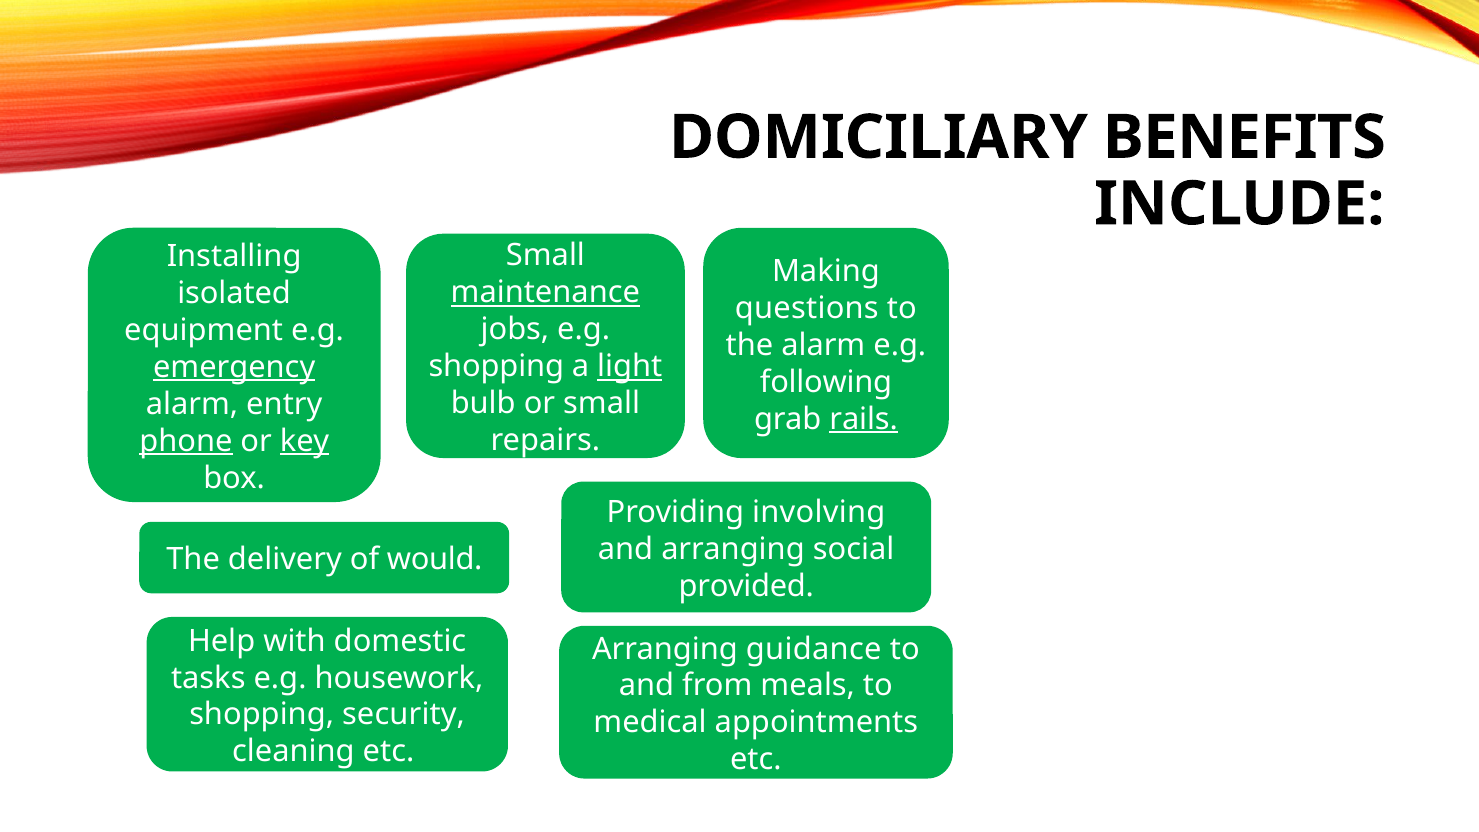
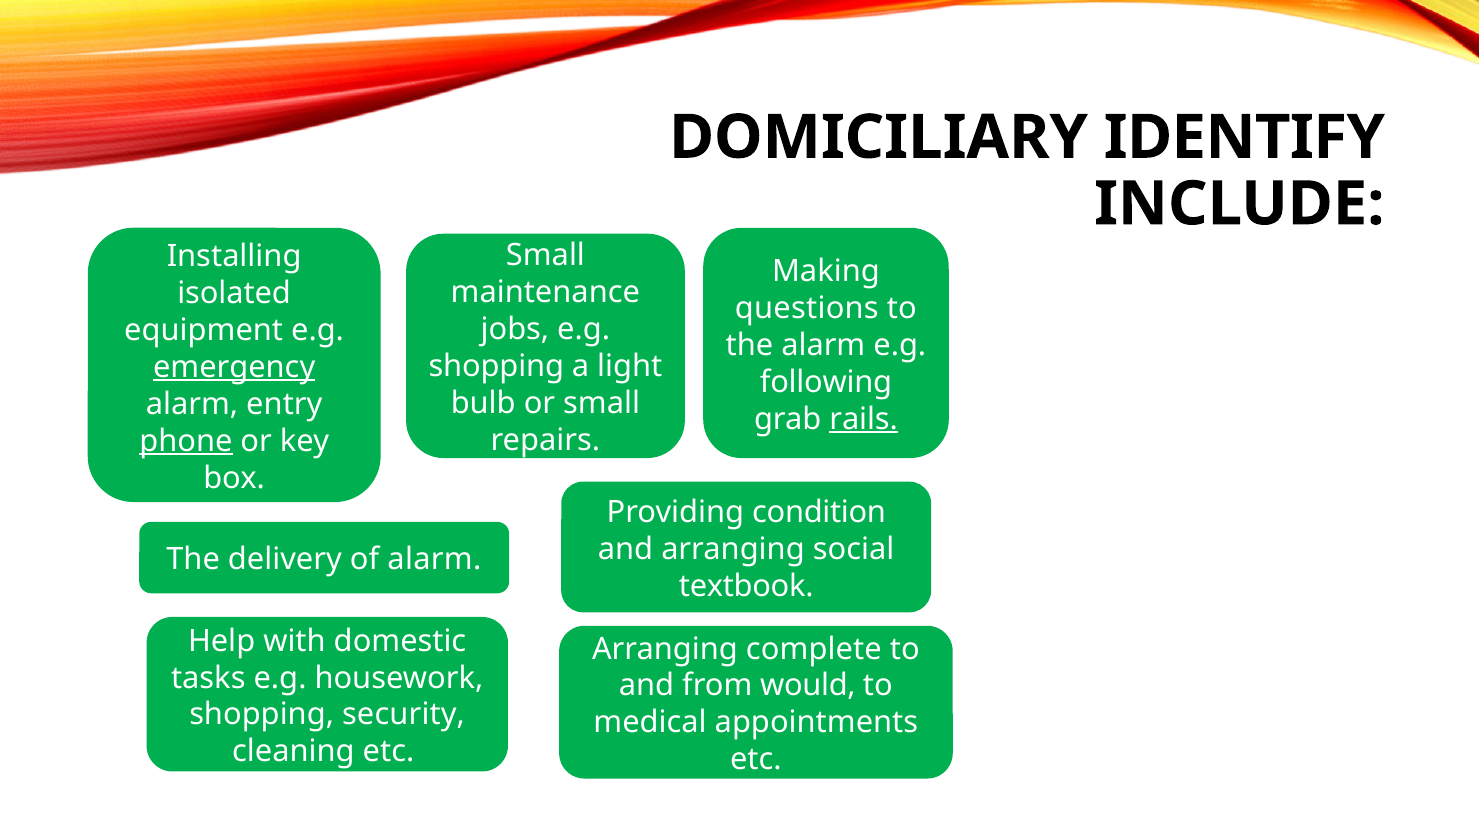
BENEFITS: BENEFITS -> IDENTIFY (1244, 137)
maintenance underline: present -> none (545, 292)
light underline: present -> none (630, 366)
key underline: present -> none (305, 441)
involving: involving -> condition (819, 512)
of would: would -> alarm (434, 560)
provided: provided -> textbook (746, 586)
guidance: guidance -> complete (814, 649)
meals: meals -> would (808, 686)
